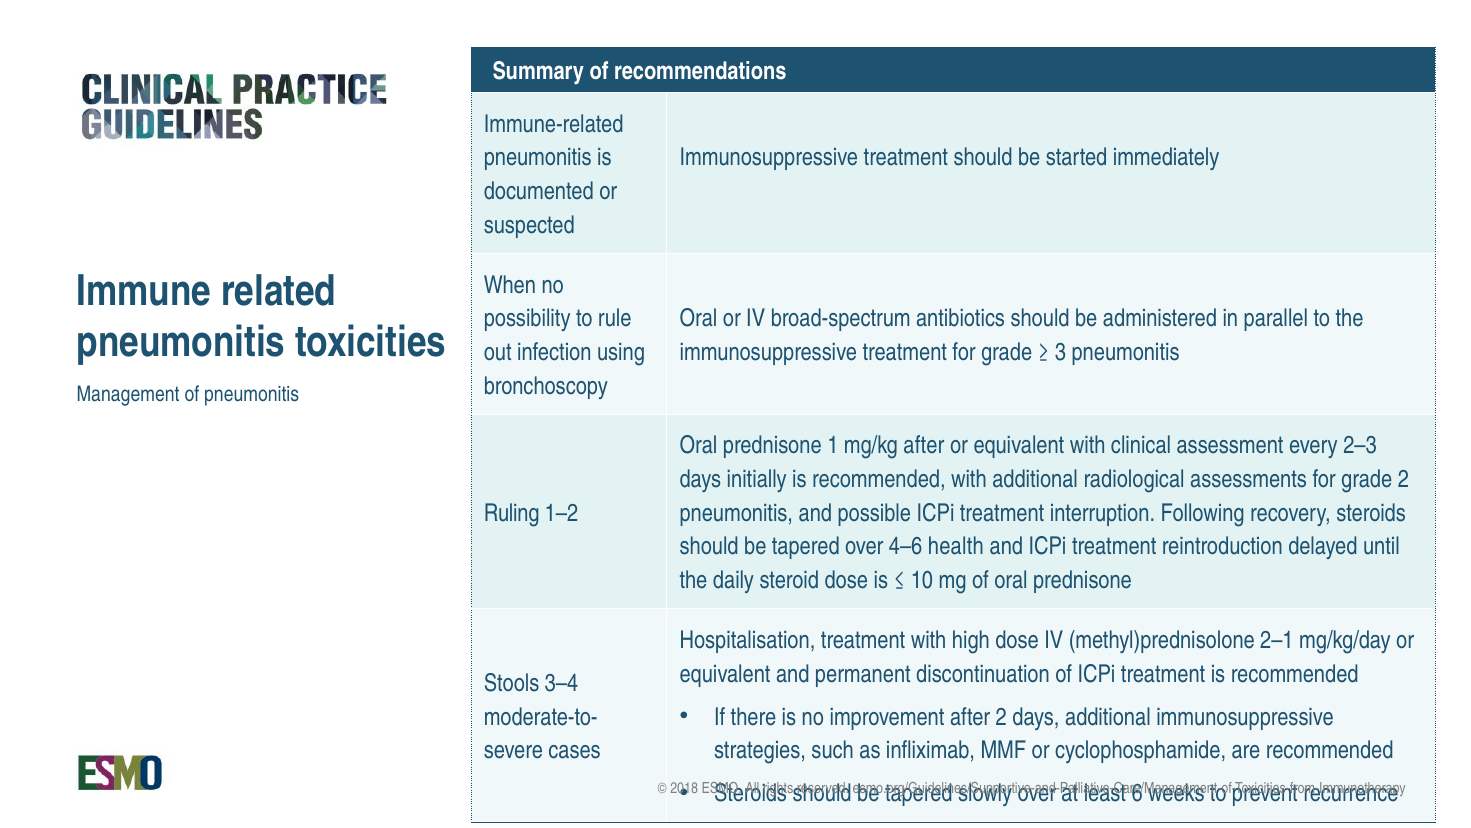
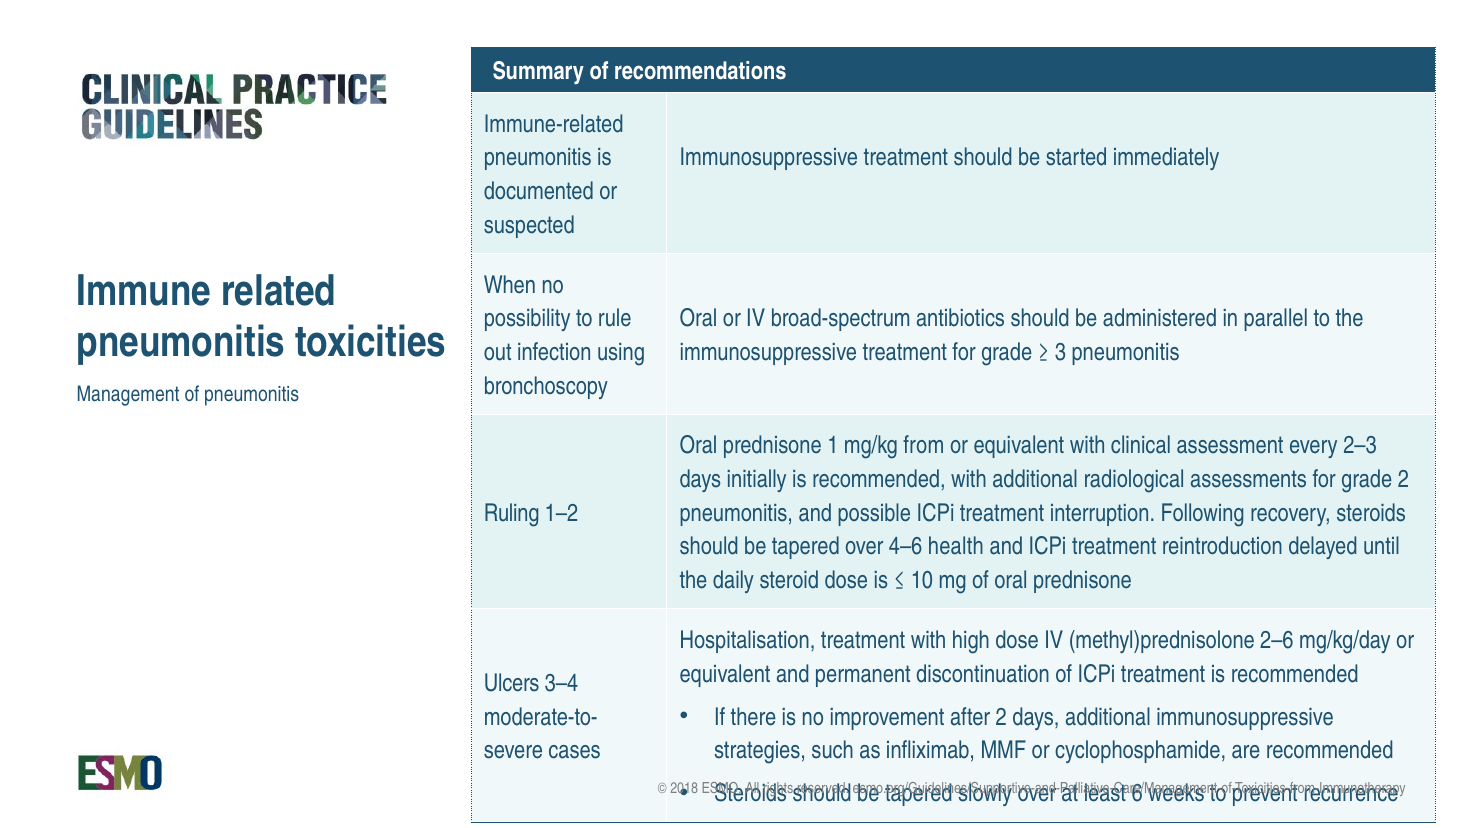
mg/kg after: after -> from (924, 446)
2–1: 2–1 -> 2–6 (1277, 640)
Stools: Stools -> Ulcers (512, 683)
